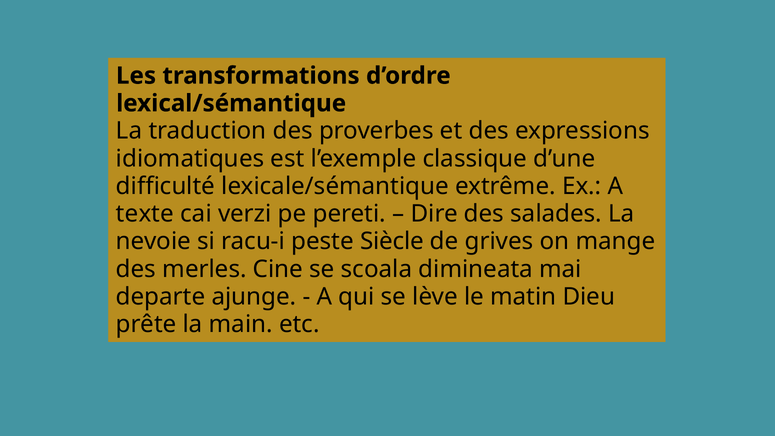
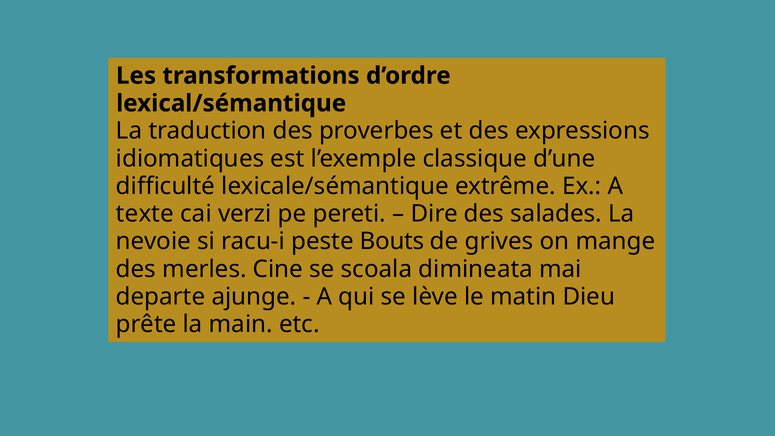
Siècle: Siècle -> Bouts (392, 242)
